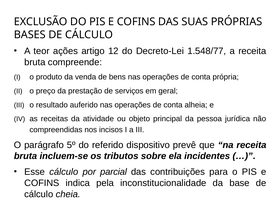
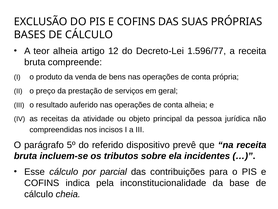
teor ações: ações -> alheia (65, 51)
1.548/77: 1.548/77 -> 1.596/77 (207, 51)
